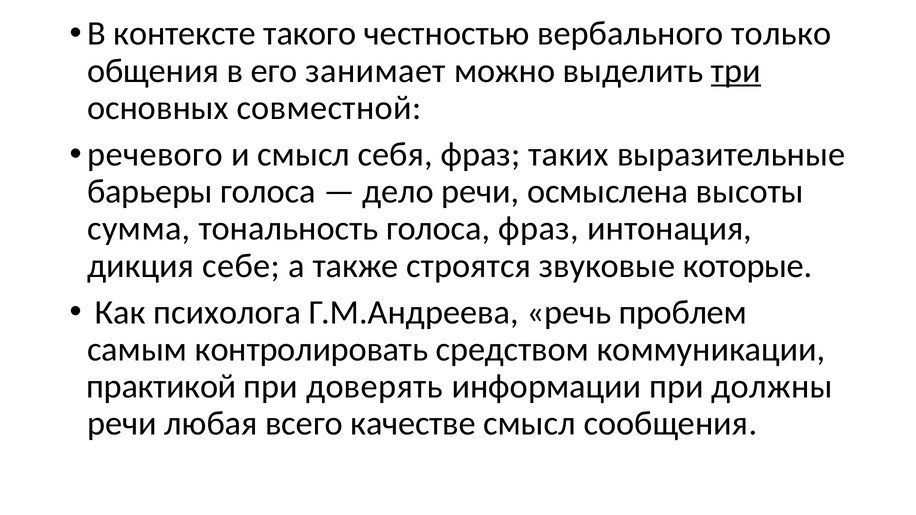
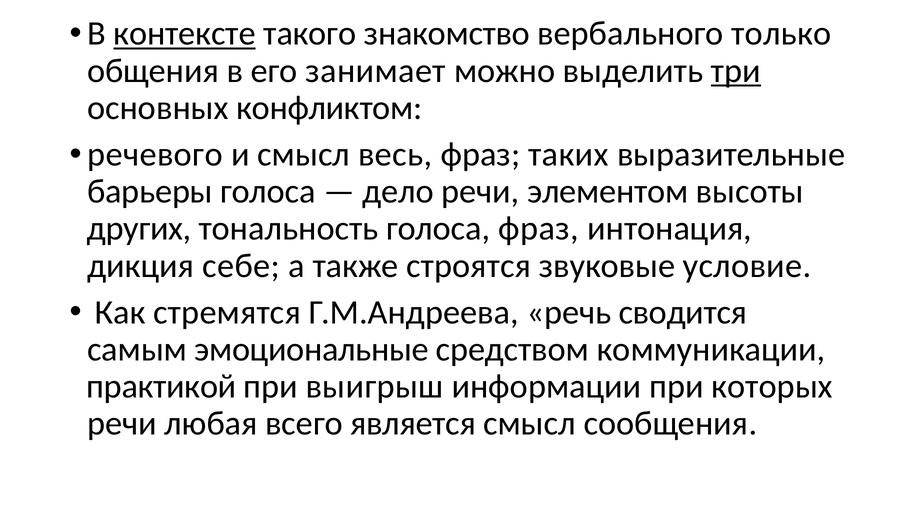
контексте underline: none -> present (185, 34)
честностью: честностью -> знакомство (447, 34)
совместной: совместной -> конфликтом (329, 108)
себя: себя -> весь (395, 155)
осмыслена: осмыслена -> элементом (608, 192)
сумма: сумма -> других (139, 229)
которые: которые -> условие (747, 266)
психолога: психолога -> стремятся (227, 313)
проблем: проблем -> сводится (683, 313)
контролировать: контролировать -> эмоциональные (312, 350)
доверять: доверять -> выигрыш (374, 387)
должны: должны -> которых (772, 387)
качестве: качестве -> является (413, 424)
